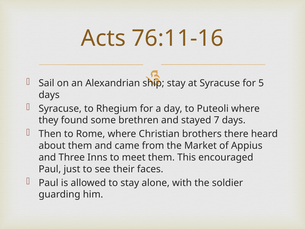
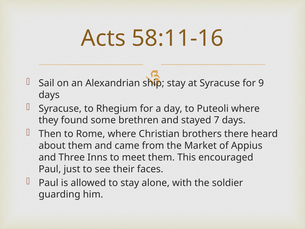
76:11-16: 76:11-16 -> 58:11-16 (178, 38)
5: 5 -> 9 (261, 83)
